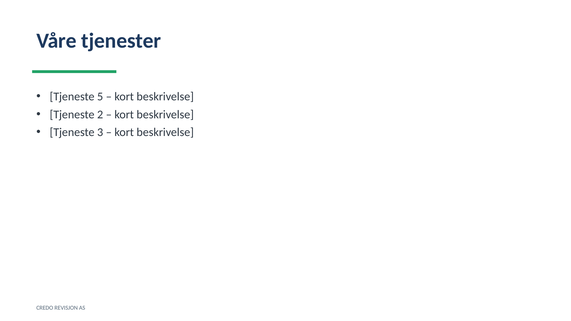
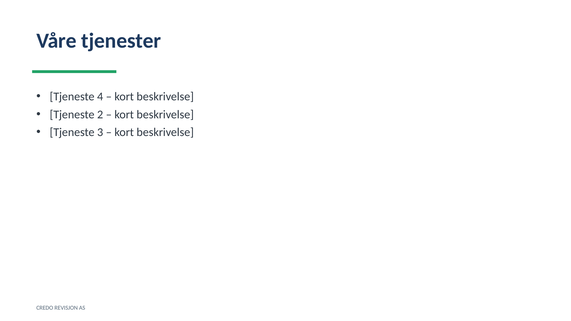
5: 5 -> 4 (100, 97)
